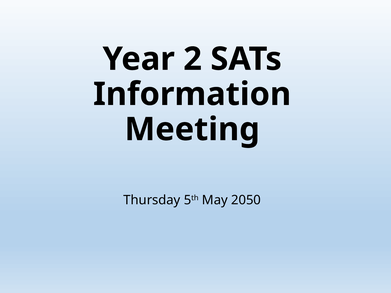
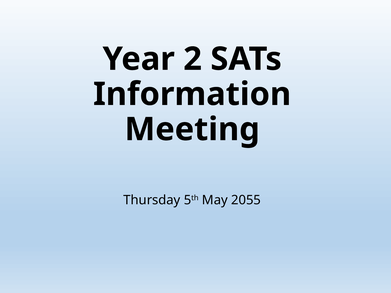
2050: 2050 -> 2055 (246, 200)
